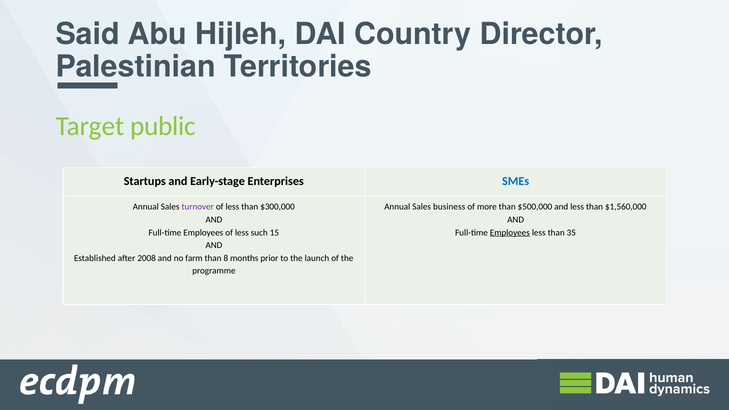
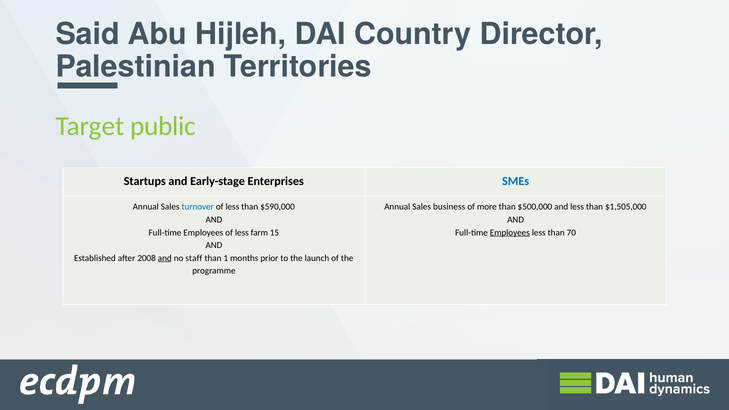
turnover colour: purple -> blue (198, 207)
$300,000: $300,000 -> $590,000 (278, 207)
$1,560,000: $1,560,000 -> $1,505,000 (626, 207)
such: such -> farm (259, 233)
35: 35 -> 70 (571, 233)
and underline: none -> present (165, 258)
farm: farm -> staff (194, 258)
8: 8 -> 1 (226, 258)
